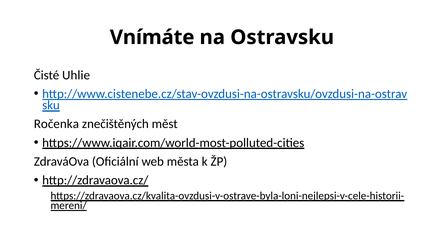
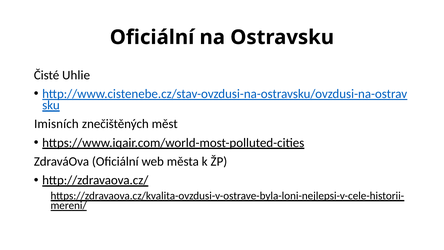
Vnímáte: Vnímáte -> Oficiální (152, 37)
Ročenka: Ročenka -> Imisních (56, 124)
